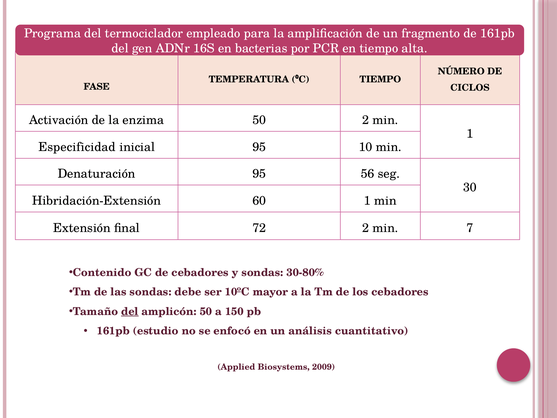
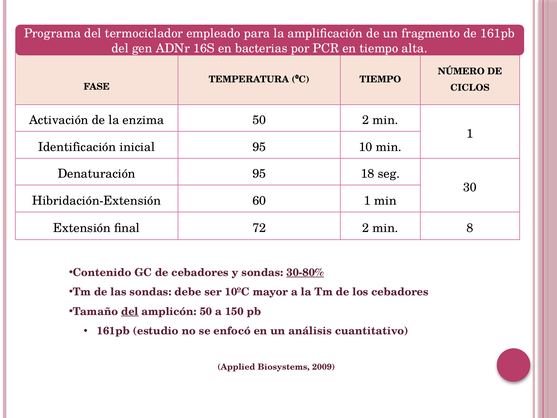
Especificidad: Especificidad -> Identificación (77, 147)
56: 56 -> 18 (368, 174)
7: 7 -> 8 (470, 228)
30-80% underline: none -> present (305, 272)
